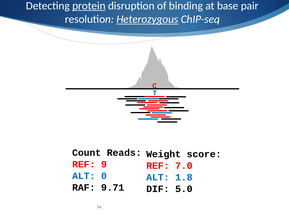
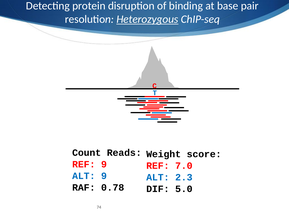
protein underline: present -> none (89, 6)
ALT 0: 0 -> 9 (104, 176)
1.8: 1.8 -> 2.3 (184, 177)
9.71: 9.71 -> 0.78 (113, 187)
